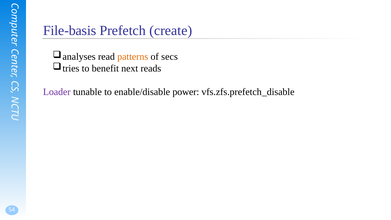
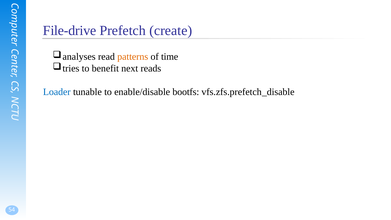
File-basis: File-basis -> File-drive (70, 31)
secs: secs -> time (170, 57)
Loader colour: purple -> blue (57, 92)
power: power -> bootfs (186, 92)
